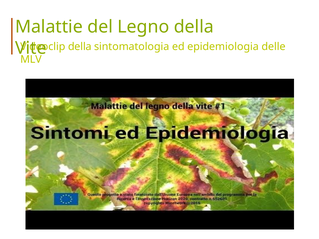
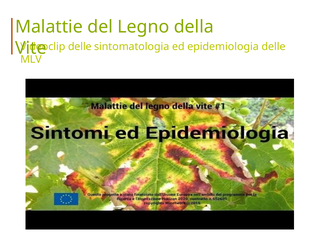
della: della -> delle (80, 47)
